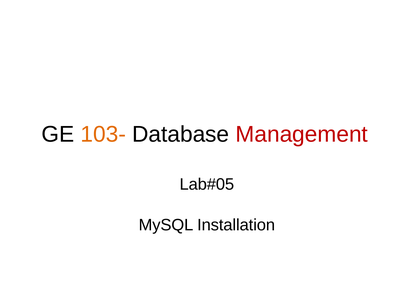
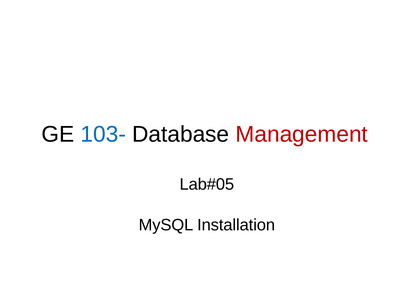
103- colour: orange -> blue (103, 134)
